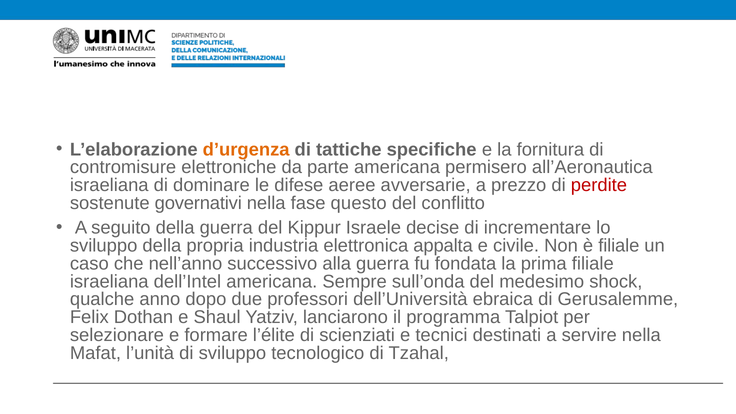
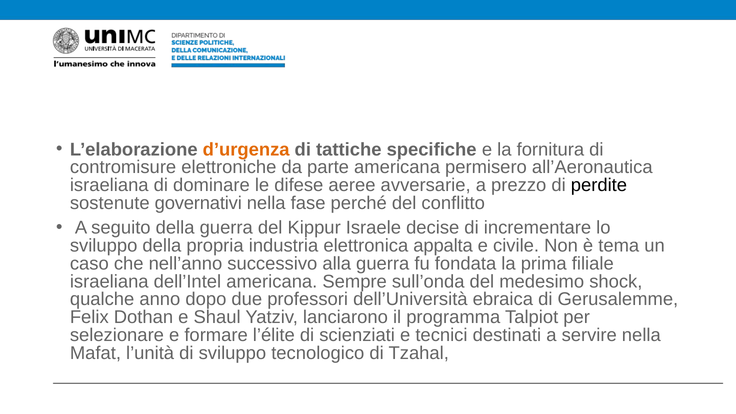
perdite colour: red -> black (599, 185)
questo: questo -> perché (359, 203)
è filiale: filiale -> tema (619, 246)
